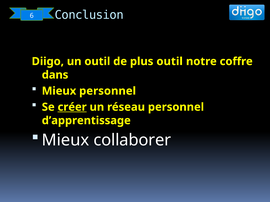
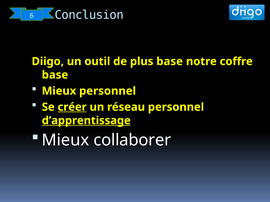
plus outil: outil -> base (170, 62)
dans: dans -> base (55, 75)
d’apprentissage underline: none -> present (86, 121)
